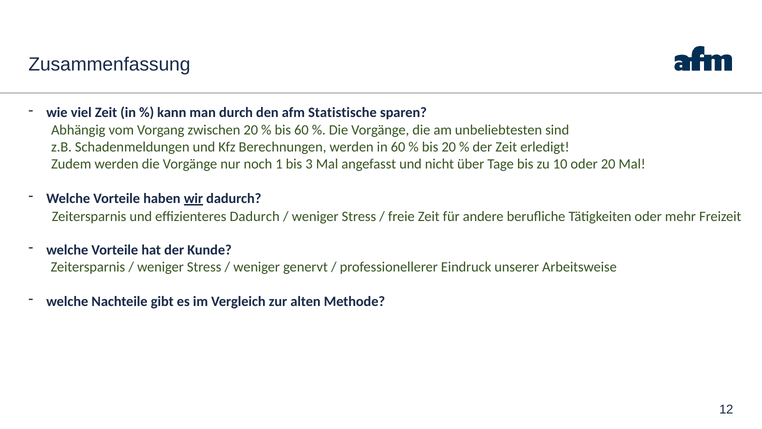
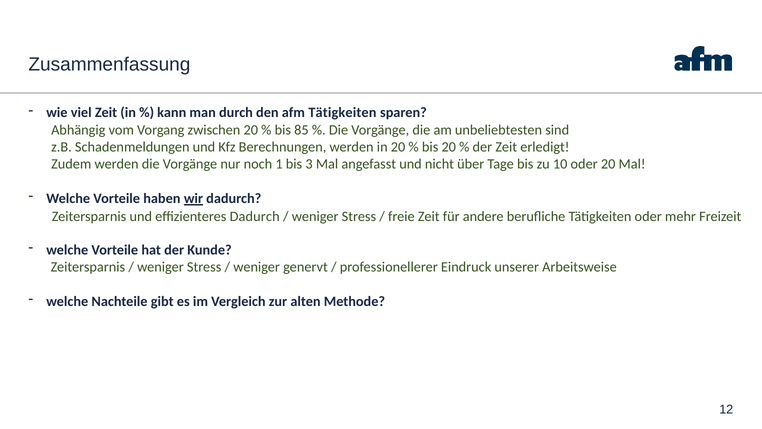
afm Statistische: Statistische -> Tätigkeiten (342, 113)
bis 60: 60 -> 85 (301, 130)
in 60: 60 -> 20 (398, 147)
